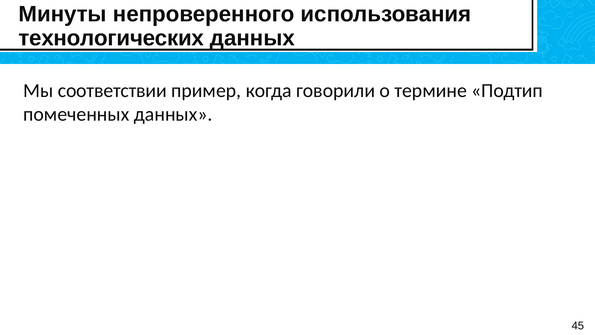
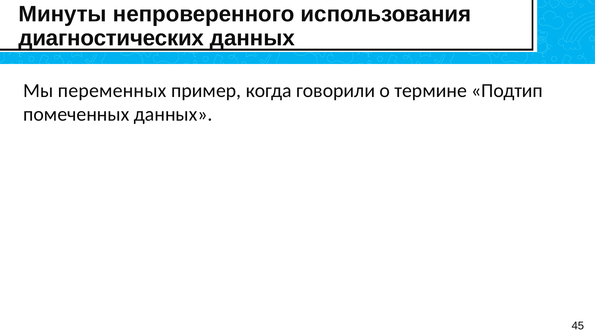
технологических: технологических -> диагностических (111, 38)
соответствии: соответствии -> переменных (112, 90)
